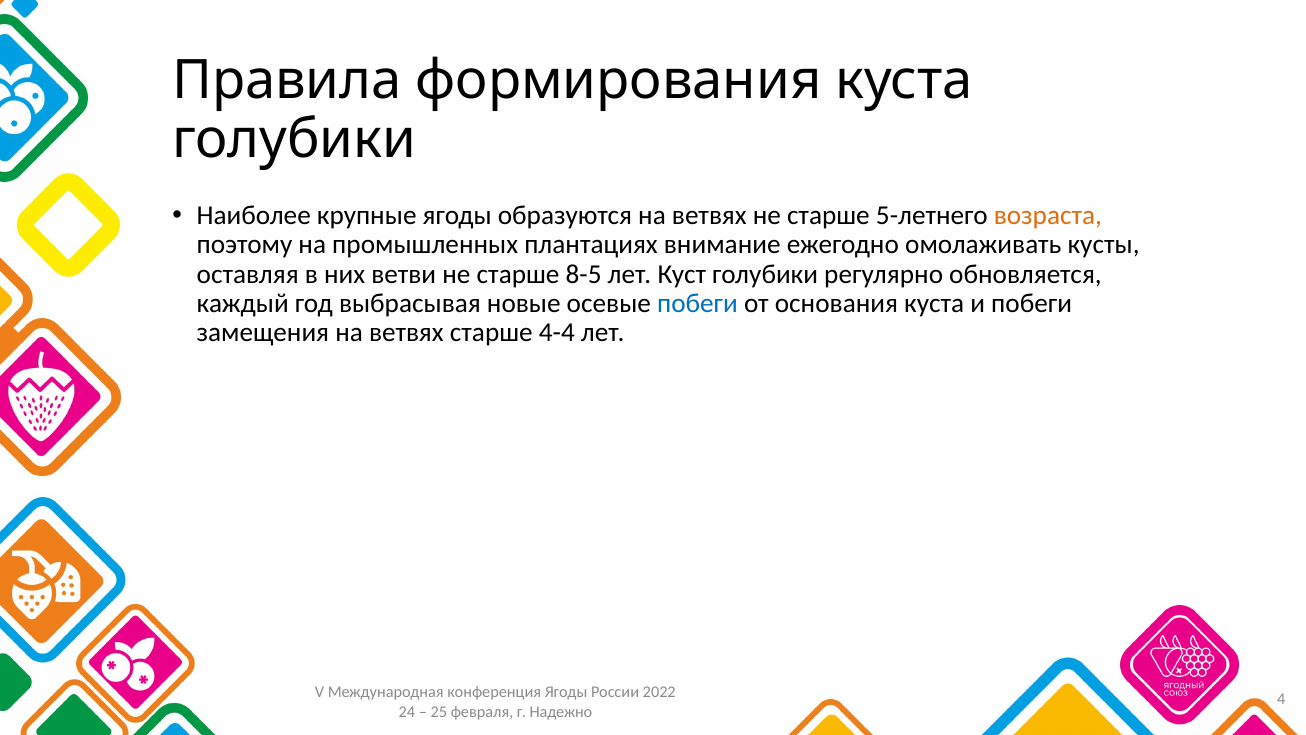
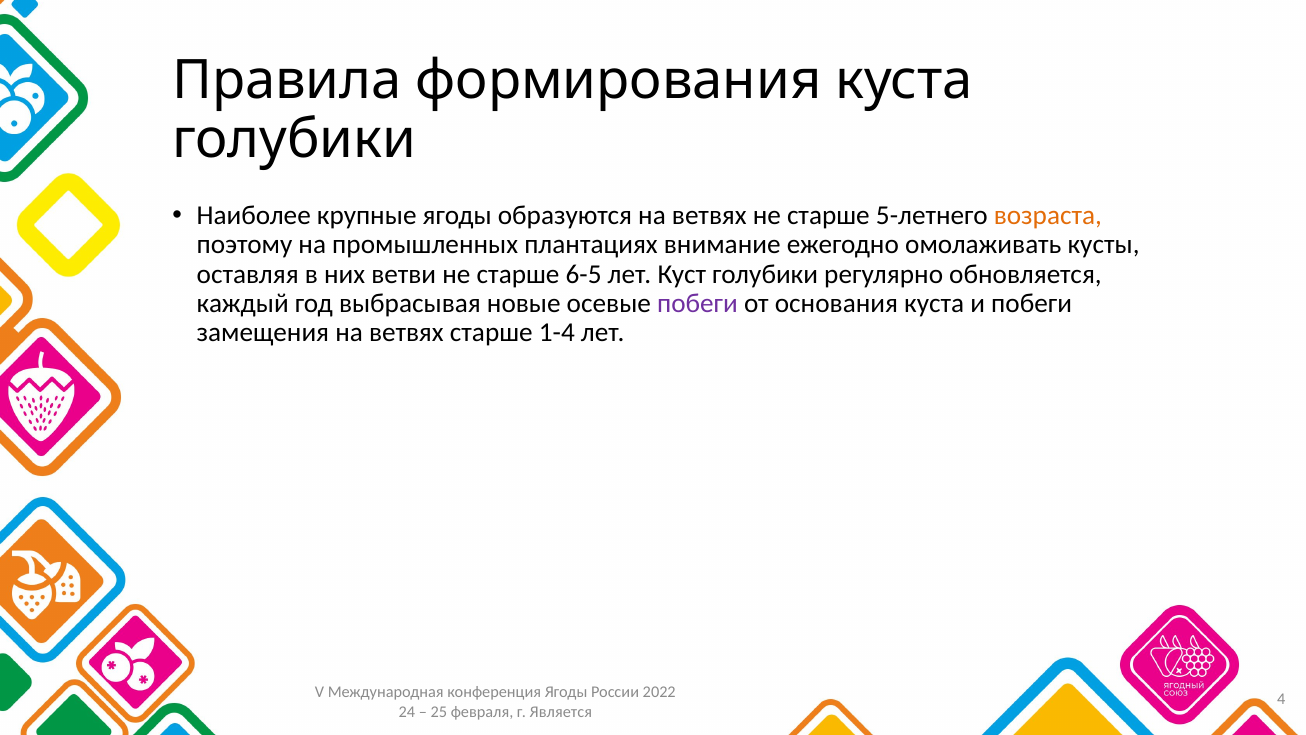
8-5: 8-5 -> 6-5 (584, 274)
побеги colour: blue -> purple (697, 303)
4-4: 4-4 -> 1-4 (557, 333)
Надежно: Надежно -> Является (561, 711)
